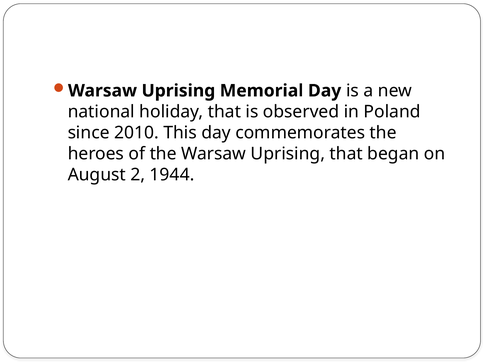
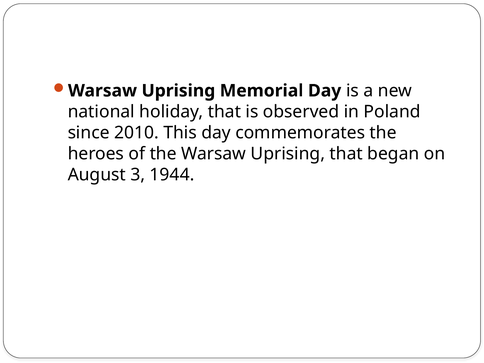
2: 2 -> 3 (138, 175)
